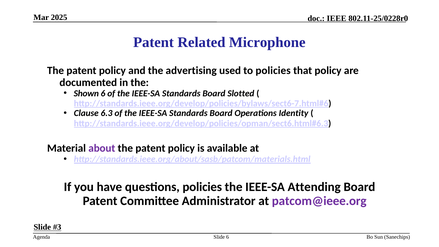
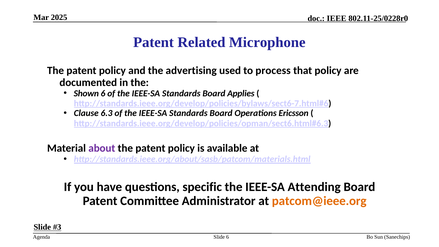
to policies: policies -> process (273, 71)
Slotted: Slotted -> Applies (241, 93)
Identity: Identity -> Ericsson (294, 113)
questions policies: policies -> specific (202, 187)
patcom@ieee.org colour: purple -> orange (319, 201)
